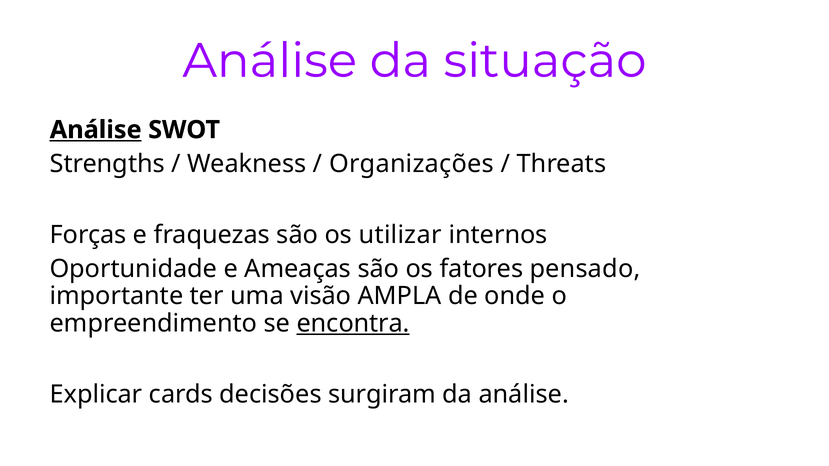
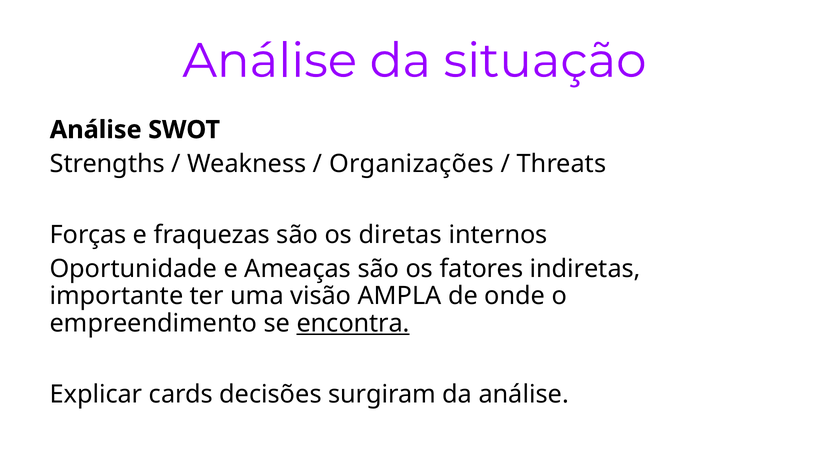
Análise underline: present -> none (96, 130)
utilizar: utilizar -> diretas (400, 235)
pensado: pensado -> indiretas (585, 269)
